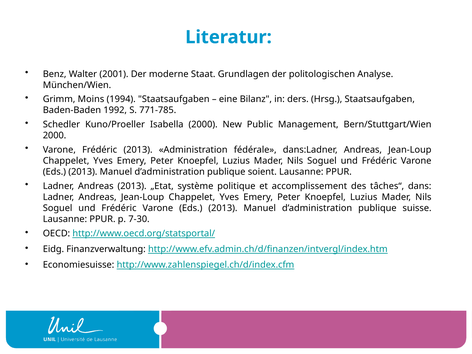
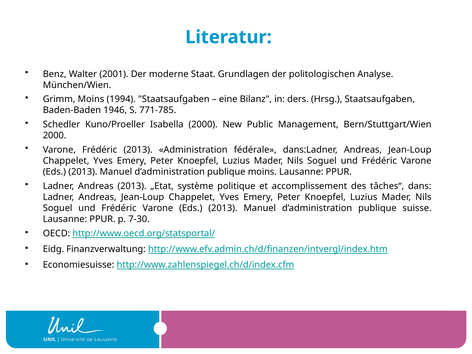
1992: 1992 -> 1946 (115, 110)
publique soient: soient -> moins (262, 172)
